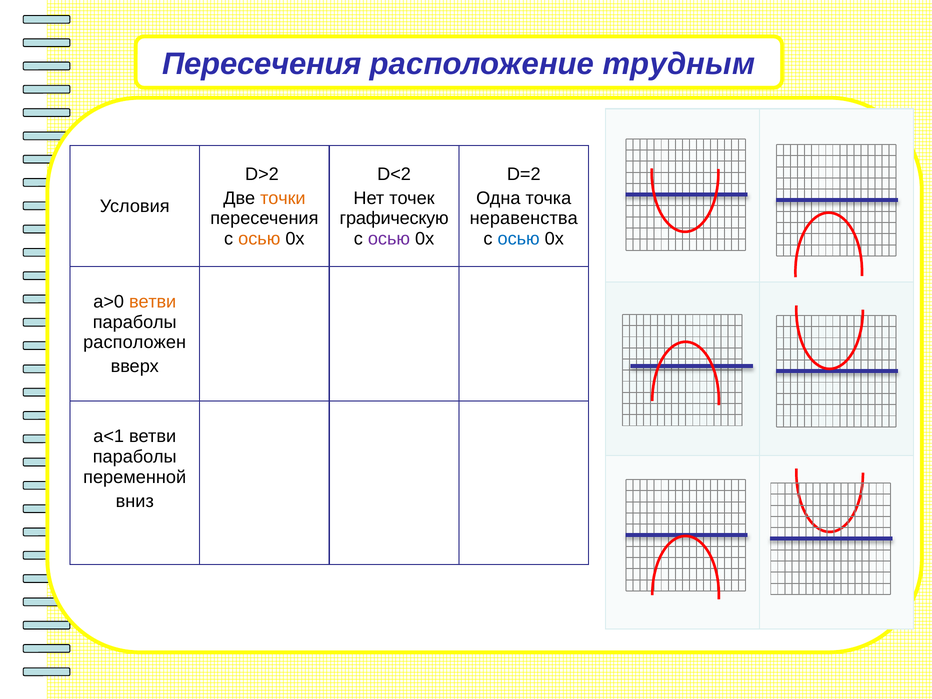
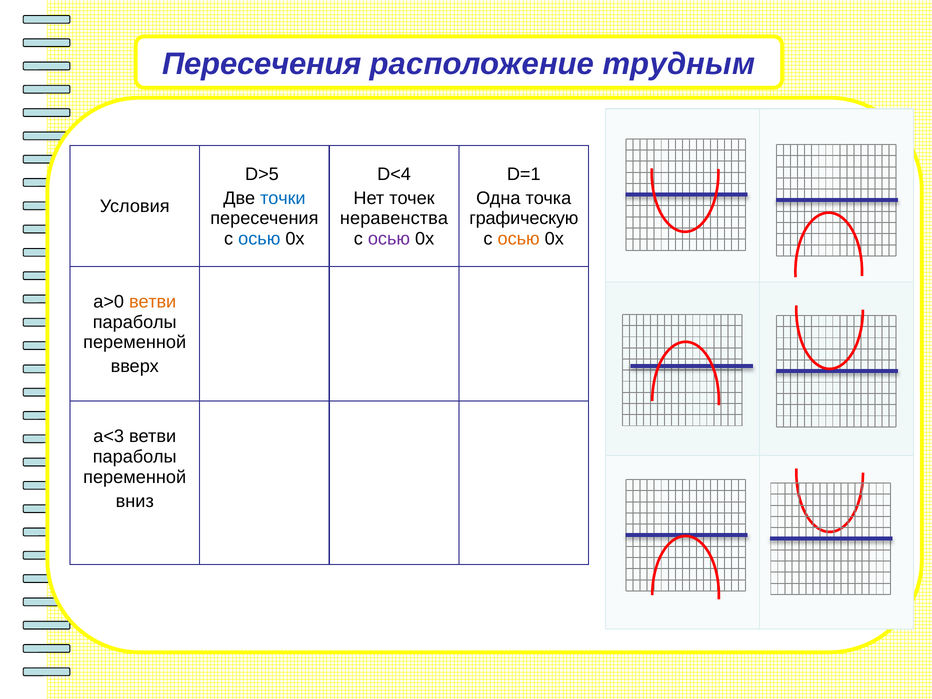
D>2: D>2 -> D>5 (262, 174)
D<2: D<2 -> D<4 (394, 174)
D=2: D=2 -> D=1 (524, 174)
точки colour: orange -> blue (283, 198)
графическую: графическую -> неравенства (394, 218)
неравенства: неравенства -> графическую (524, 218)
осью colour: orange -> blue (259, 239)
осью colour: blue -> orange (519, 239)
расположен: расположен -> переменной (135, 342)
a<1: a<1 -> a<3 (109, 436)
